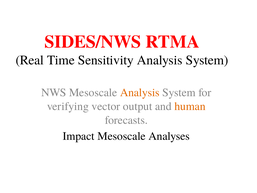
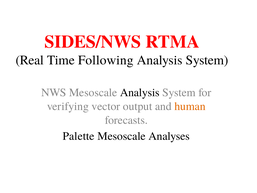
Sensitivity: Sensitivity -> Following (106, 60)
Analysis colour: orange -> black (140, 92)
Impact: Impact -> Palette (79, 136)
